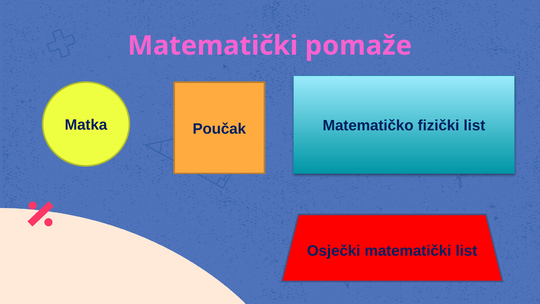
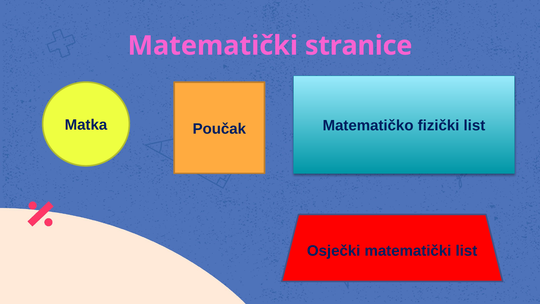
pomaže: pomaže -> stranice (359, 46)
